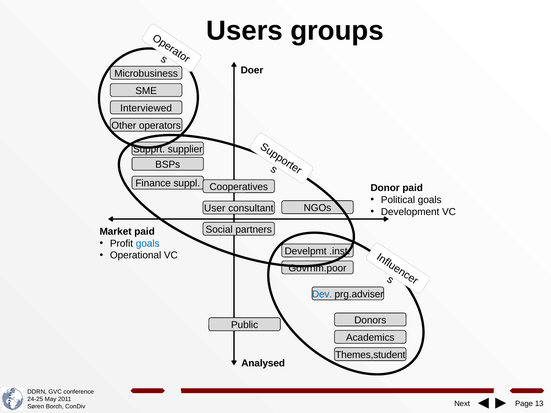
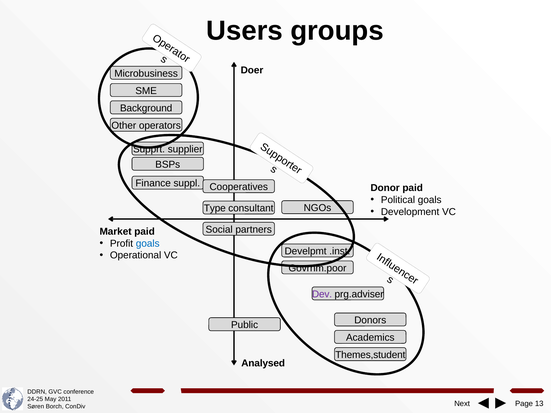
Interviewed: Interviewed -> Background (146, 108)
User: User -> Type (215, 208)
Dev colour: blue -> purple (322, 294)
